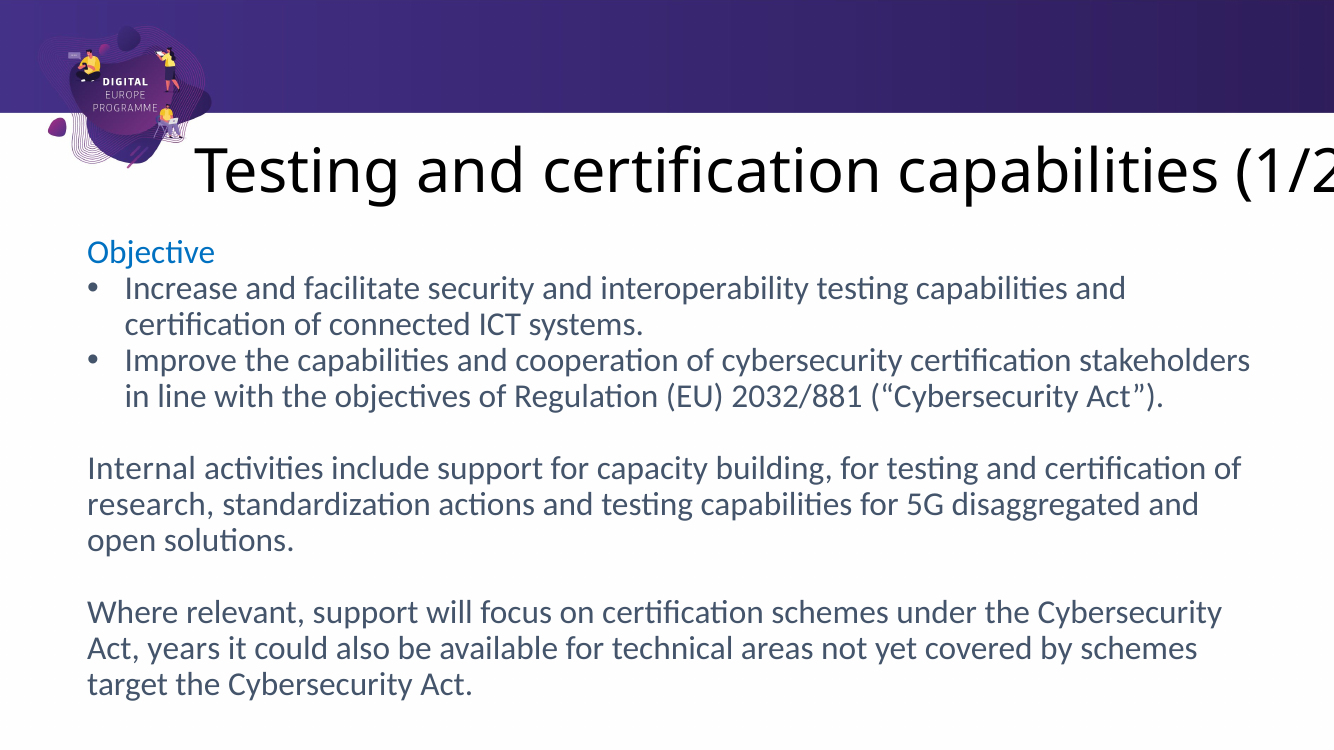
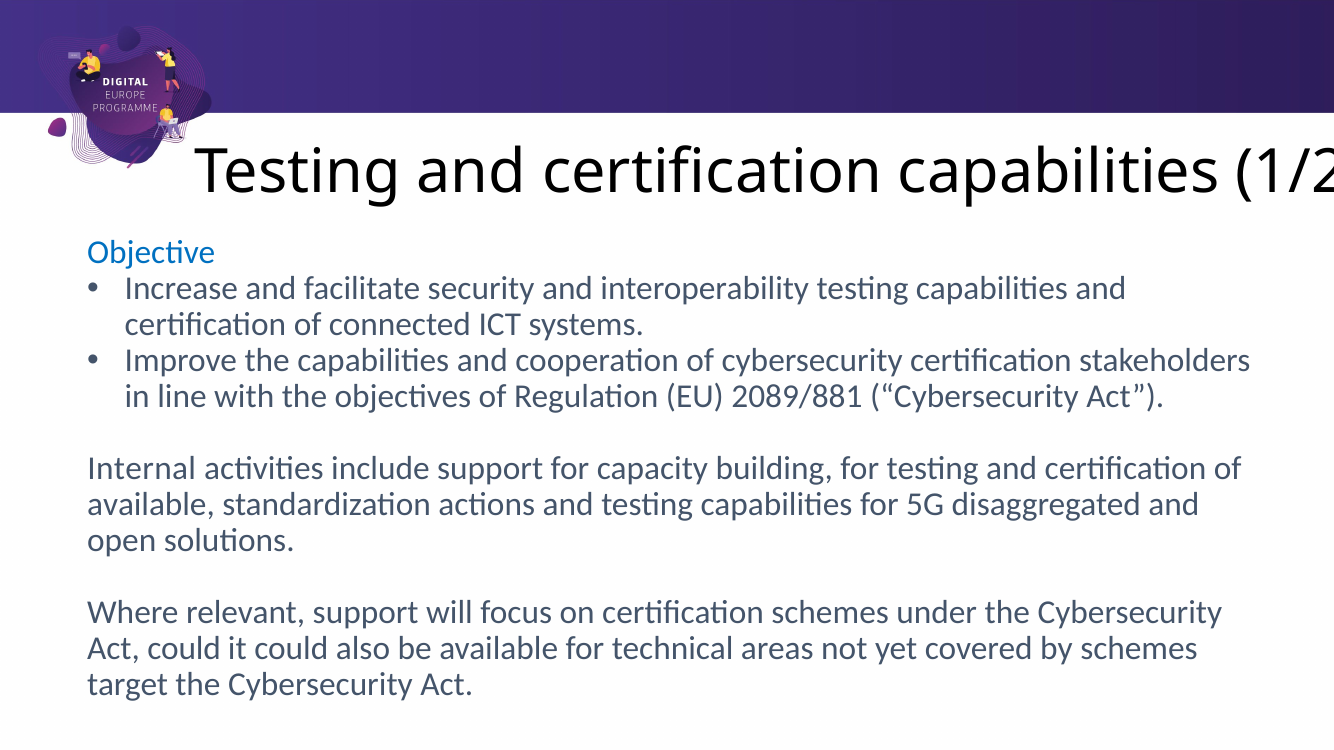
2032/881: 2032/881 -> 2089/881 (797, 397)
research: research -> available (151, 505)
Act years: years -> could (184, 649)
